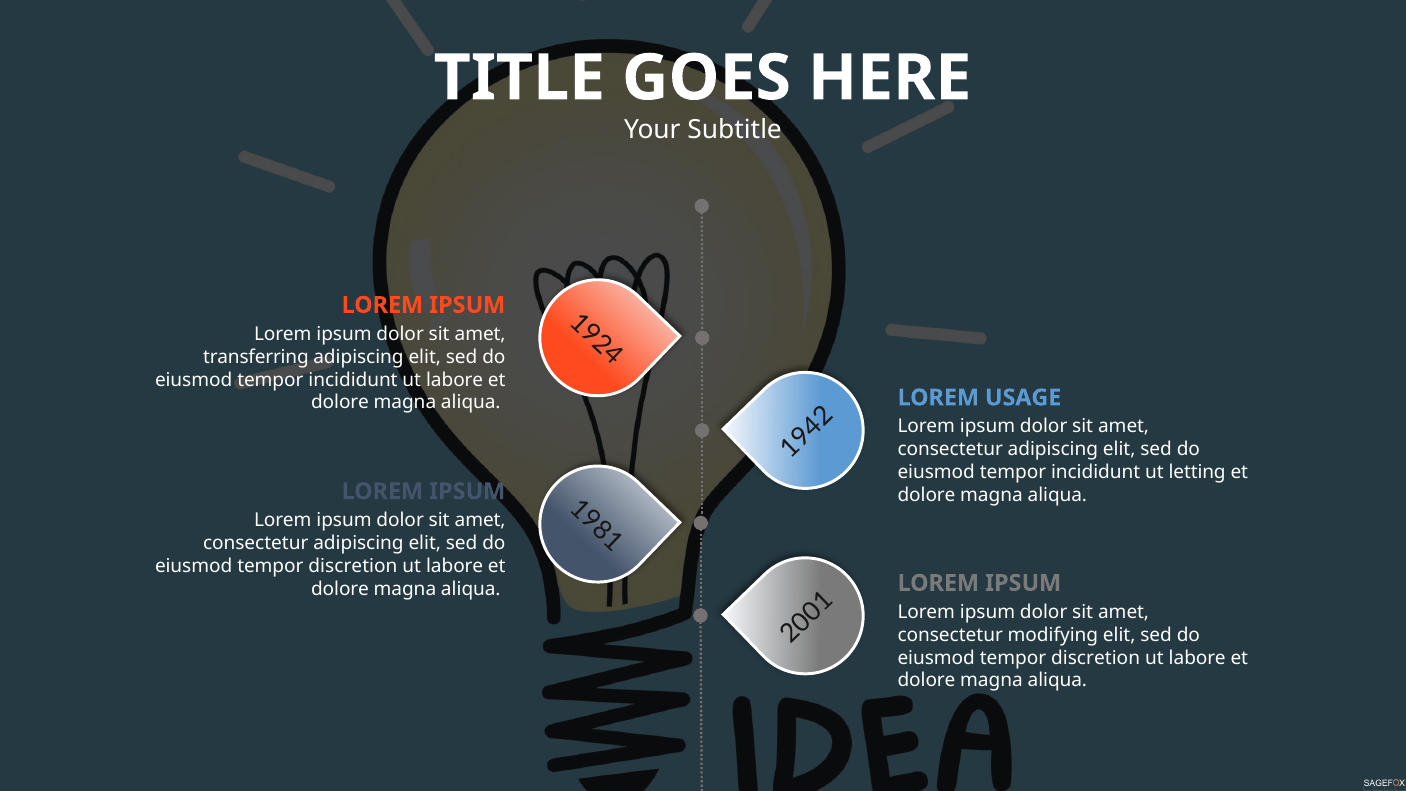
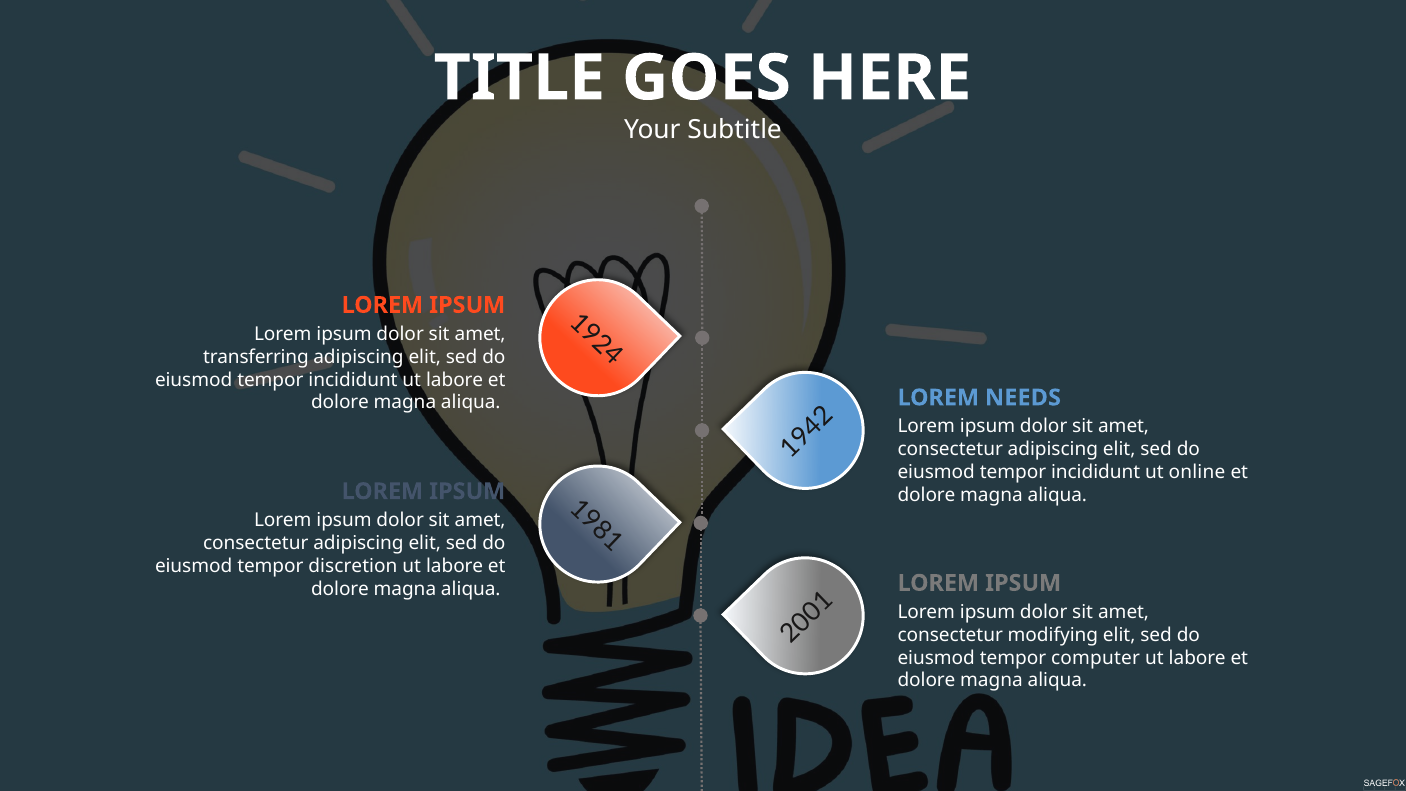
USAGE: USAGE -> NEEDS (1023, 398)
letting: letting -> online (1197, 472)
discretion: discretion -> computer (1096, 658)
